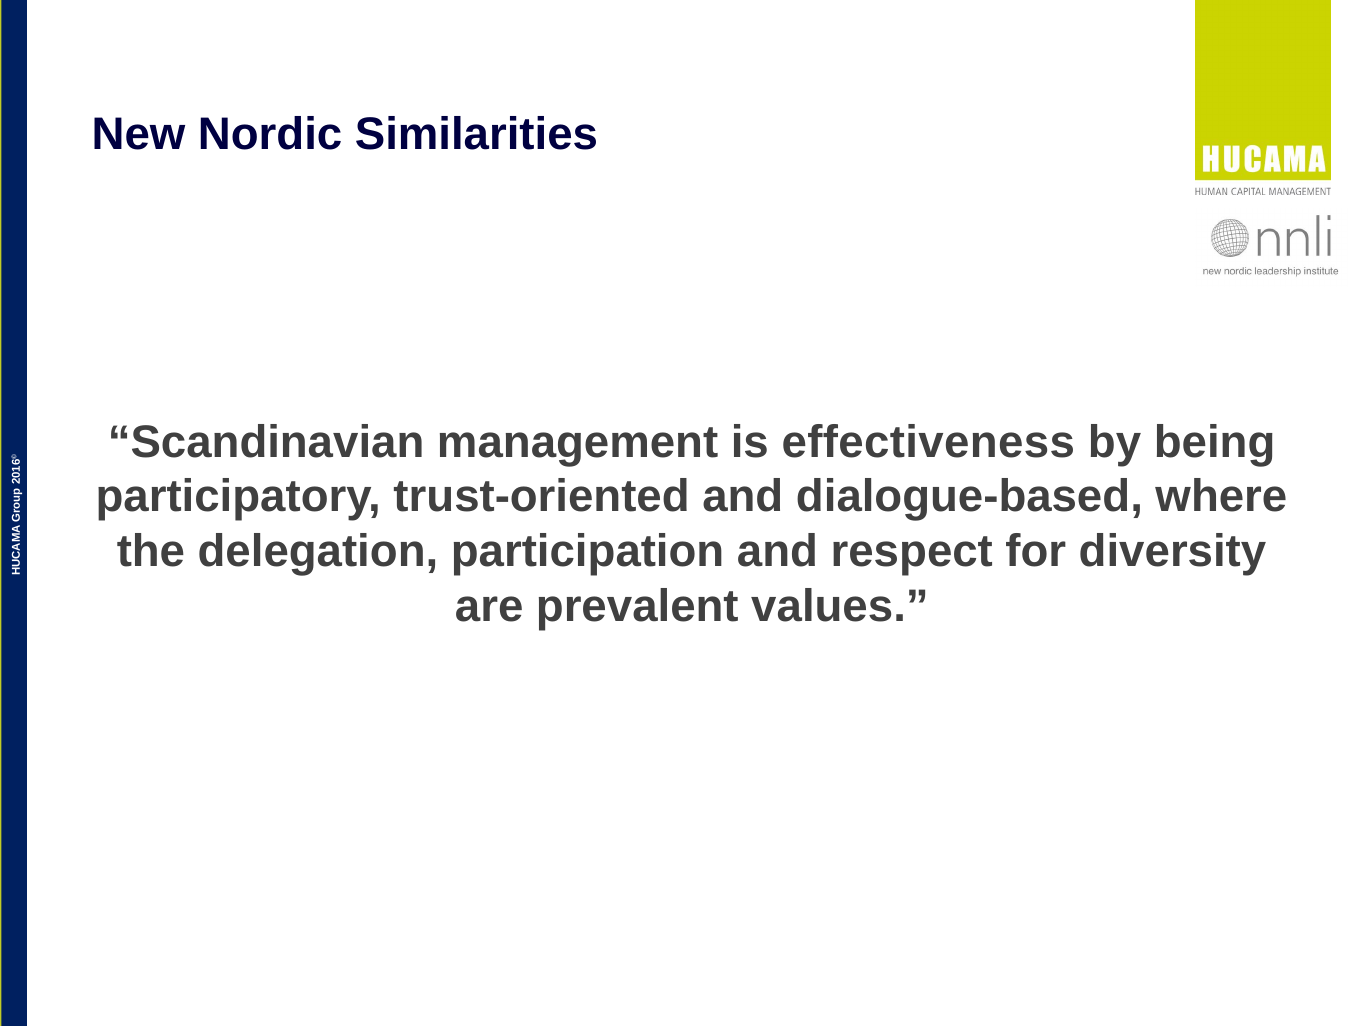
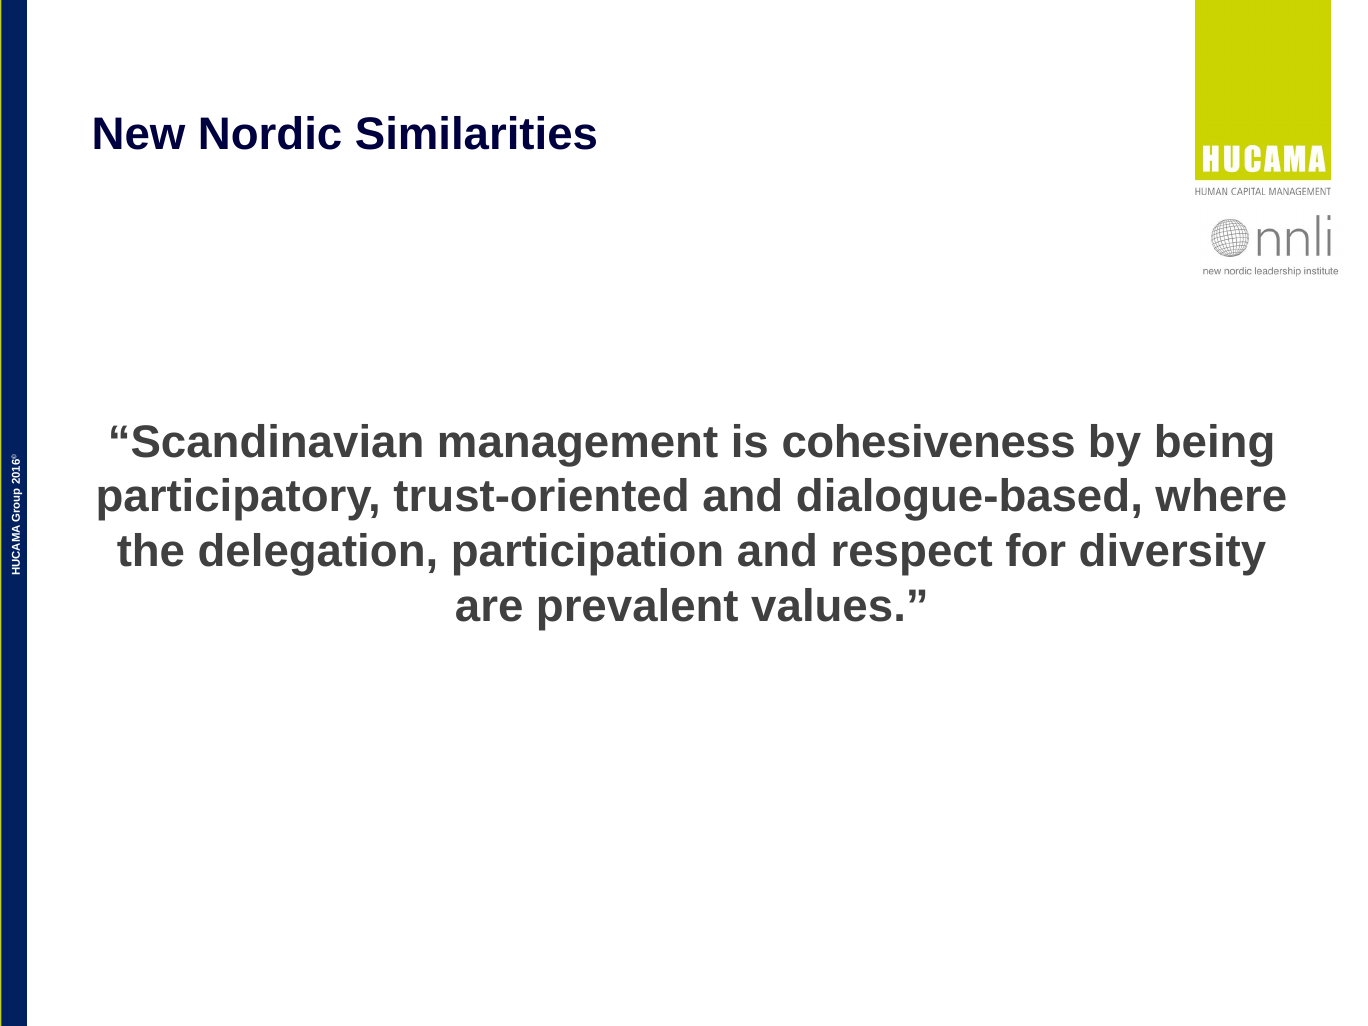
effectiveness: effectiveness -> cohesiveness (929, 442)
